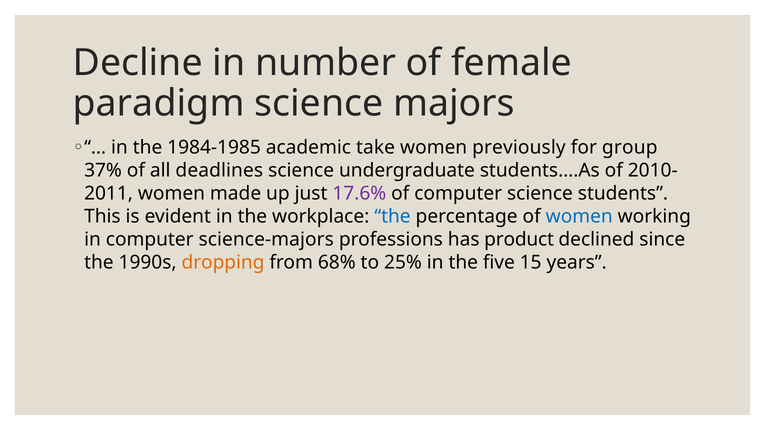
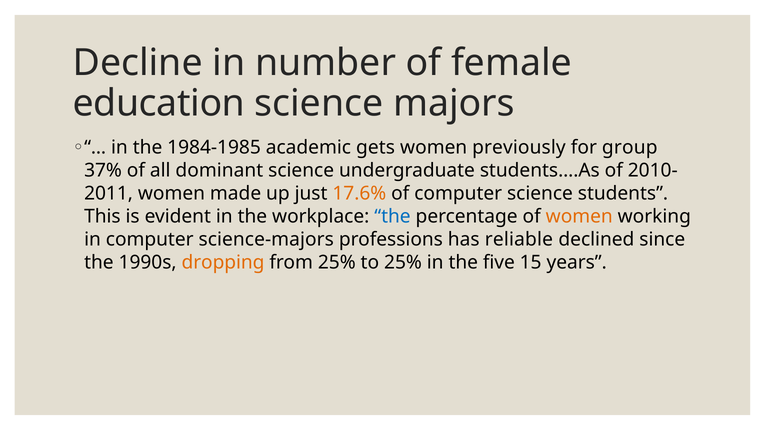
paradigm: paradigm -> education (159, 104)
take: take -> gets (376, 148)
deadlines: deadlines -> dominant (219, 171)
17.6% colour: purple -> orange (359, 194)
women colour: blue -> orange (579, 216)
product: product -> reliable (519, 239)
from 68%: 68% -> 25% (337, 262)
